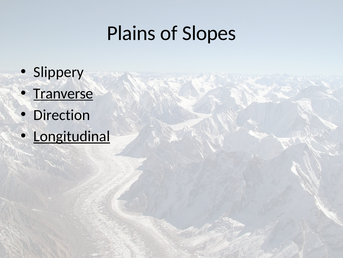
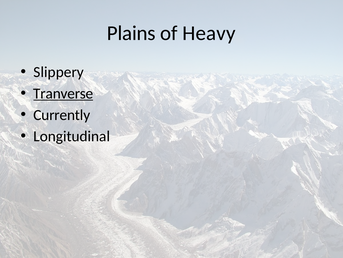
Slopes: Slopes -> Heavy (209, 33)
Direction: Direction -> Currently (62, 115)
Longitudinal underline: present -> none (72, 136)
